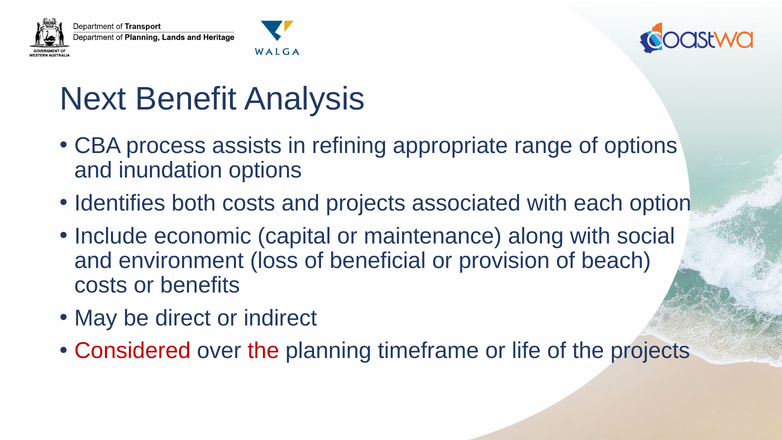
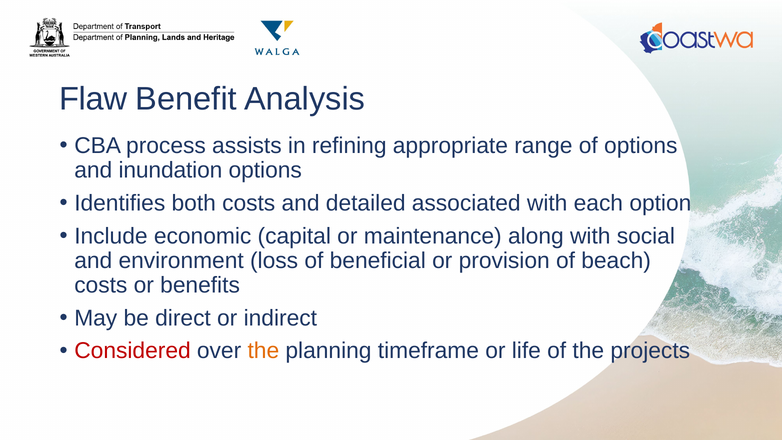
Next: Next -> Flaw (93, 99)
and projects: projects -> detailed (366, 203)
the colour: red -> orange (263, 351)
